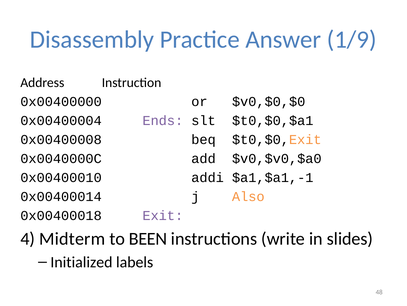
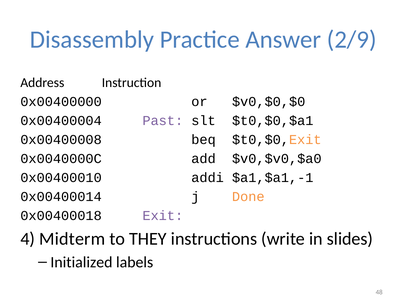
1/9: 1/9 -> 2/9 (352, 39)
Ends: Ends -> Past (163, 120)
Also: Also -> Done (248, 196)
BEEN: BEEN -> THEY (148, 238)
